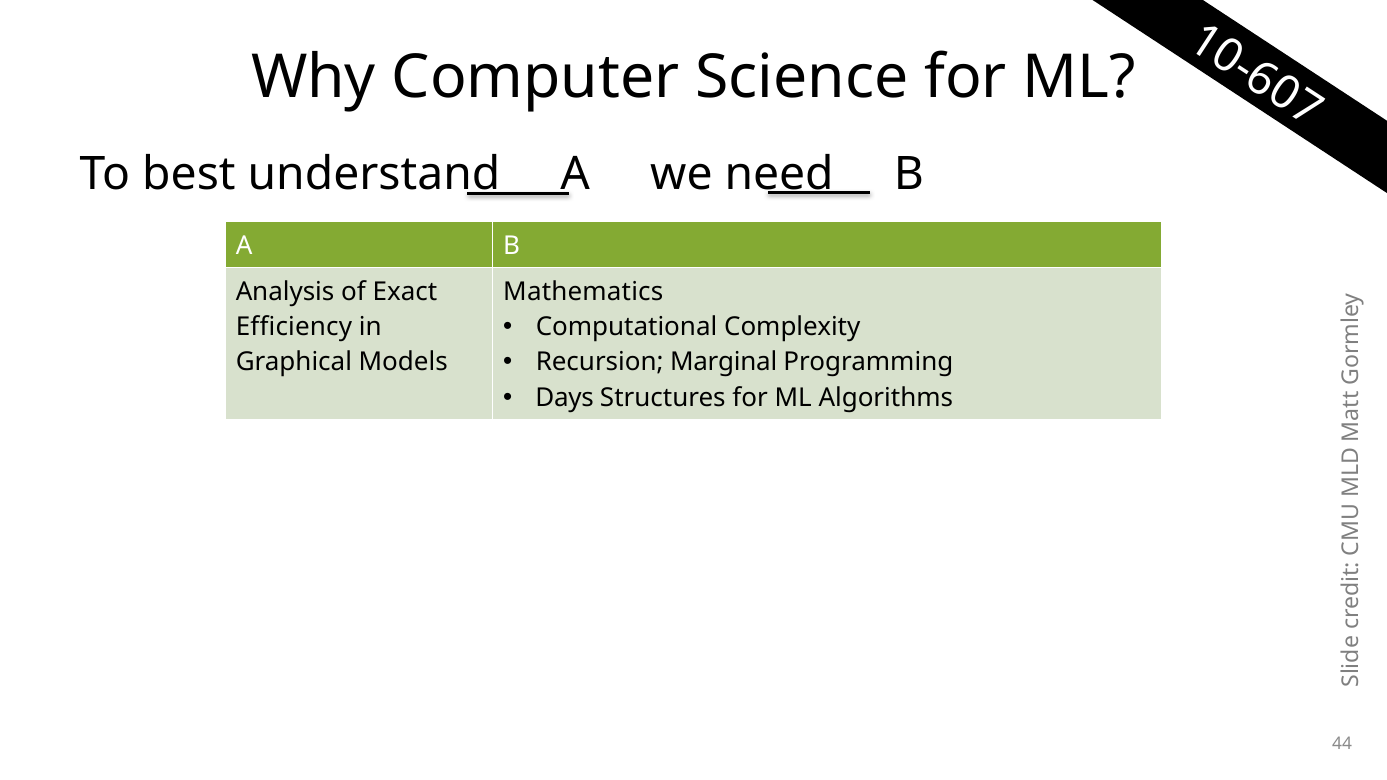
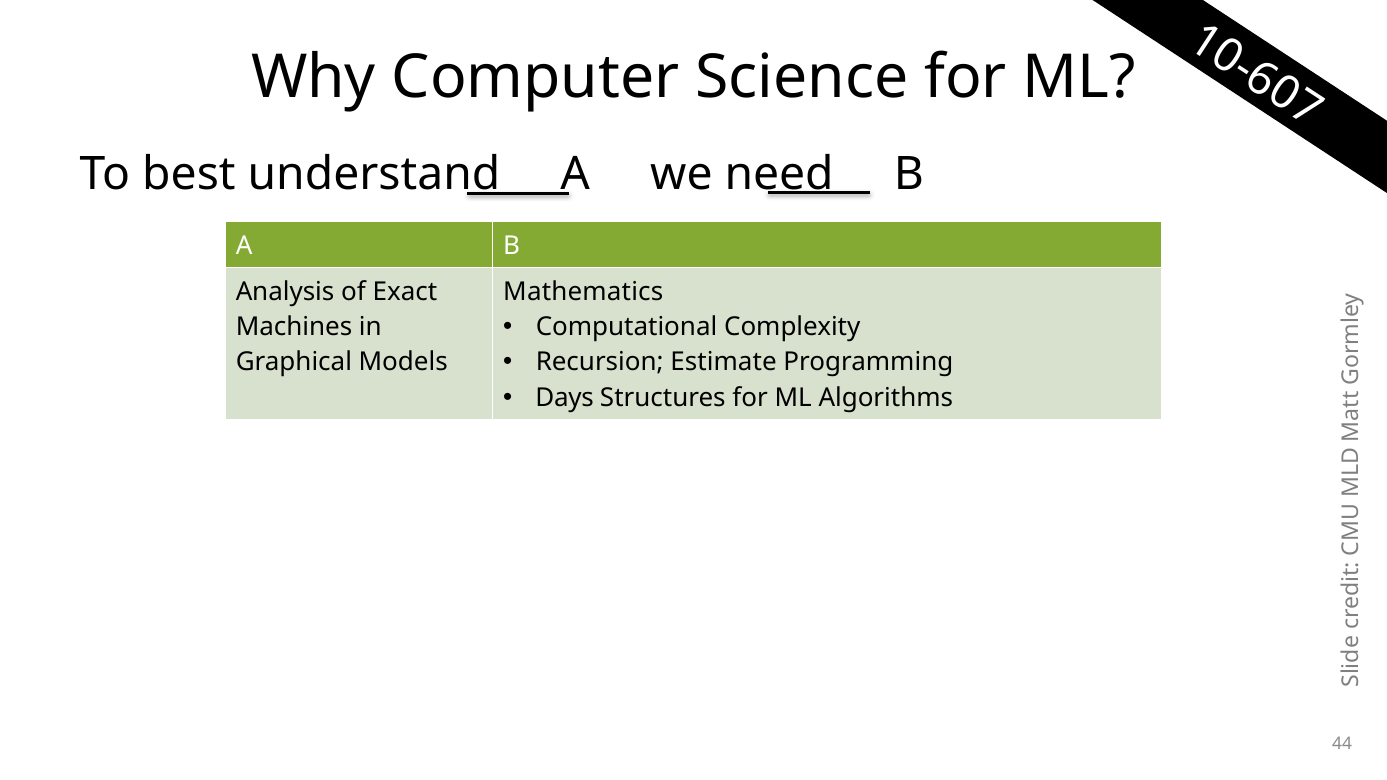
Efficiency: Efficiency -> Machines (294, 327)
Marginal: Marginal -> Estimate (723, 362)
